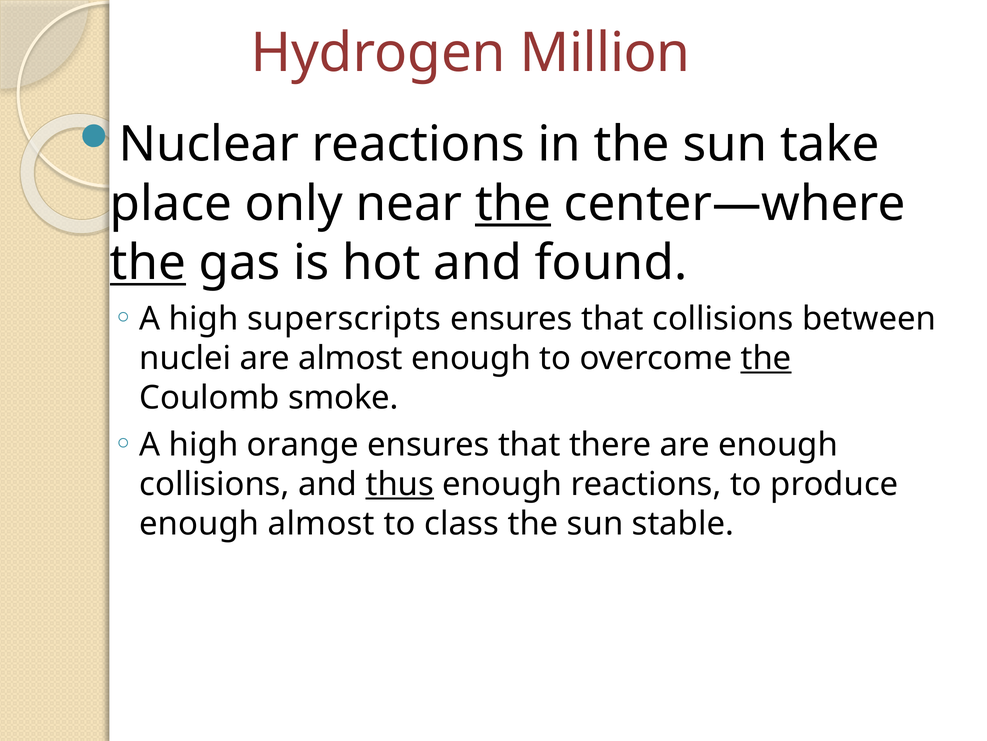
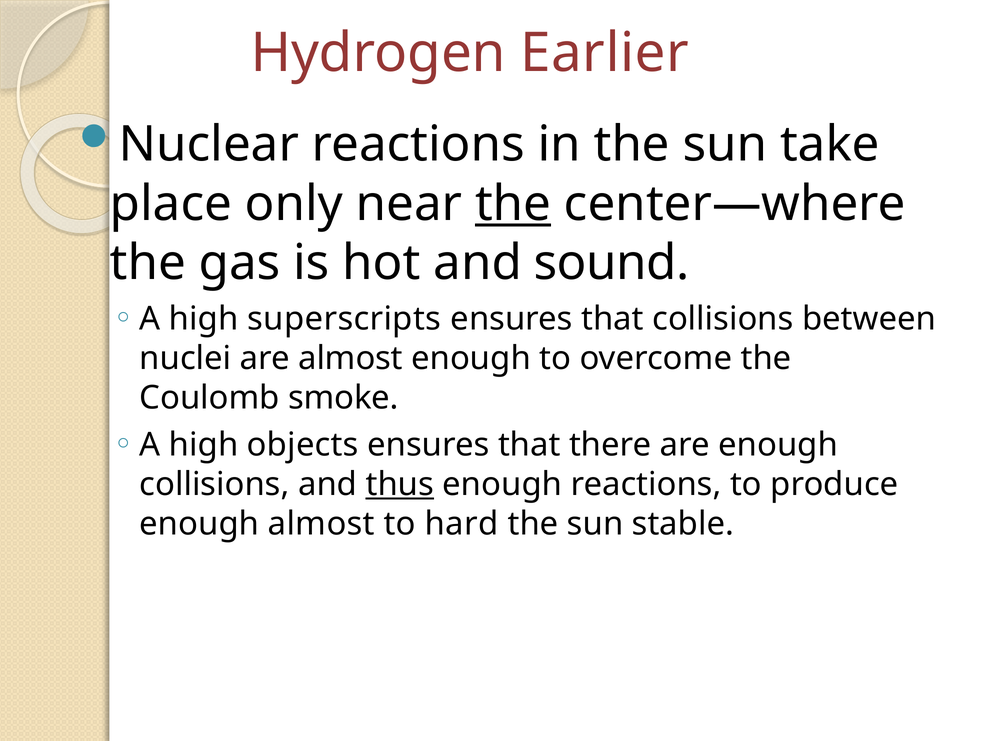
Million: Million -> Earlier (605, 53)
the underline: present -> none (148, 263)
found: found -> sound (611, 263)
the underline: present -> none (766, 358)
orange: orange -> objects (303, 444)
class: class -> hard (462, 523)
